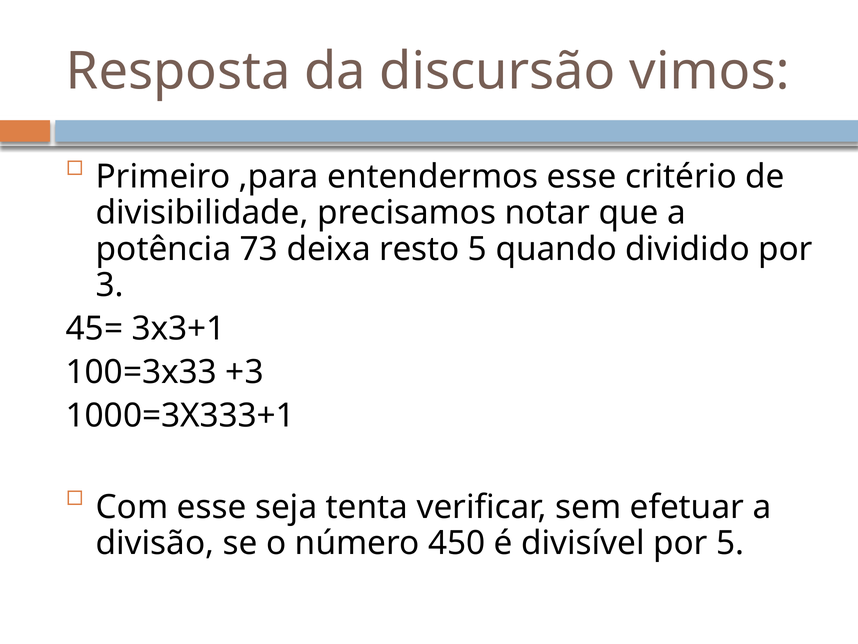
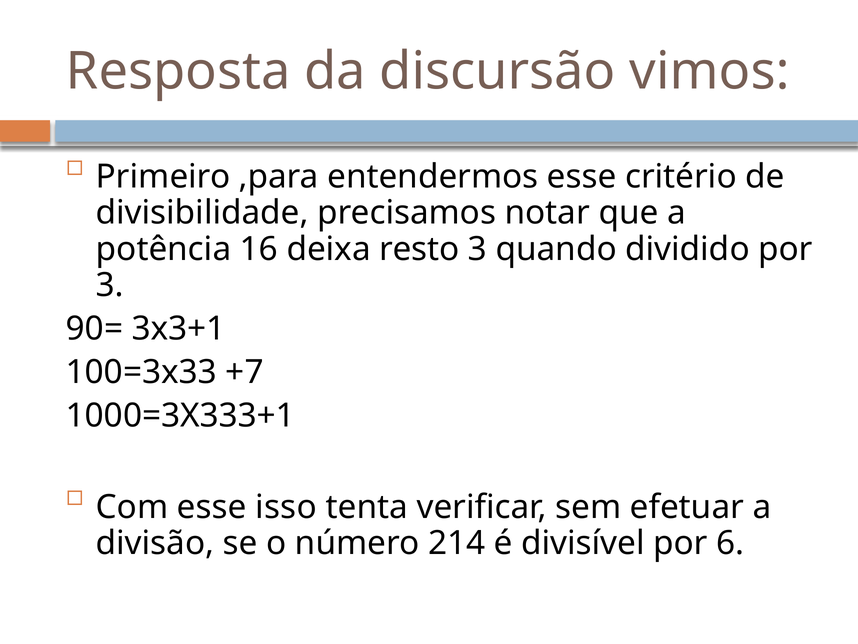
73: 73 -> 16 (259, 249)
resto 5: 5 -> 3 (478, 249)
45=: 45= -> 90= (95, 328)
+3: +3 -> +7 (245, 372)
seja: seja -> isso (286, 507)
450: 450 -> 214 (457, 543)
por 5: 5 -> 6 (730, 543)
